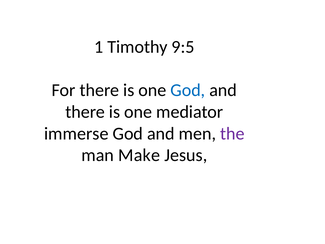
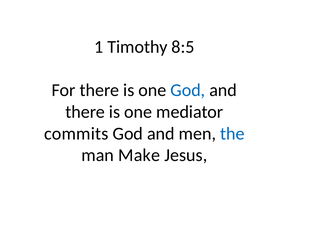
9:5: 9:5 -> 8:5 (183, 47)
immerse: immerse -> commits (76, 133)
the colour: purple -> blue (232, 133)
